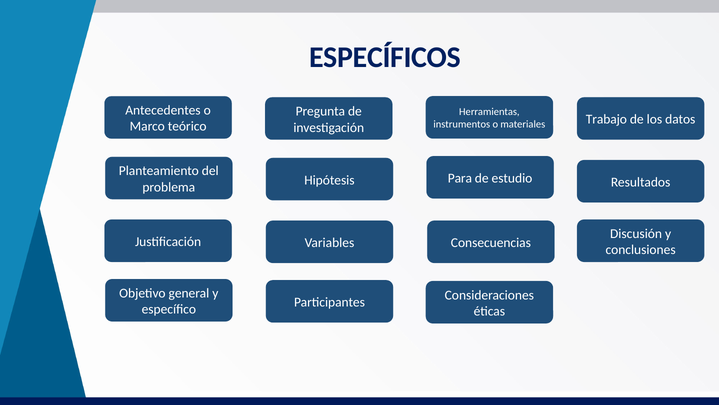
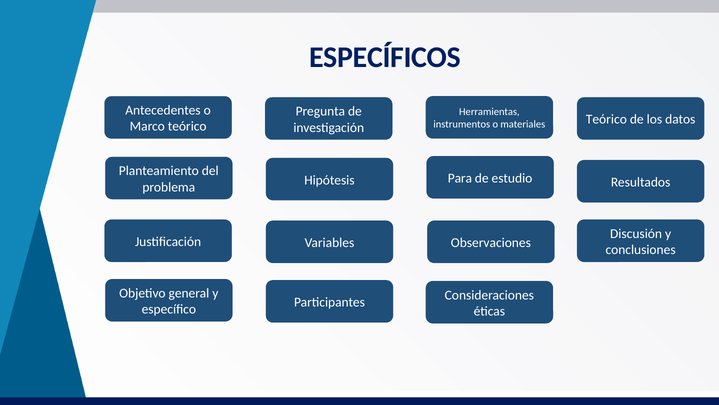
Trabajo: Trabajo -> Teórico (606, 119)
Consecuencias: Consecuencias -> Observaciones (491, 242)
